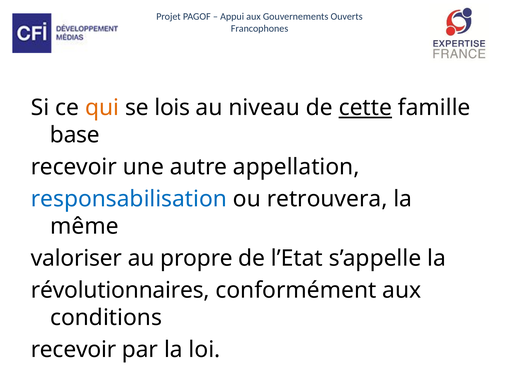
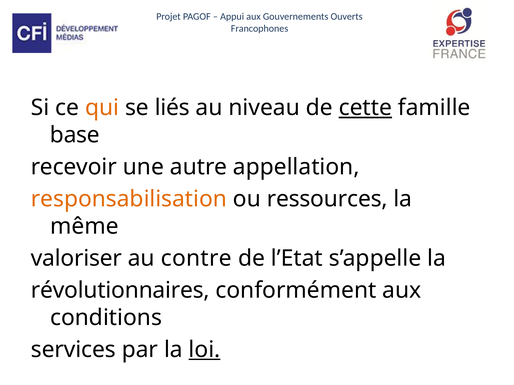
lois: lois -> liés (172, 108)
responsabilisation colour: blue -> orange (129, 199)
retrouvera: retrouvera -> ressources (327, 199)
propre: propre -> contre (196, 259)
recevoir: recevoir -> services (73, 350)
loi underline: none -> present (205, 350)
